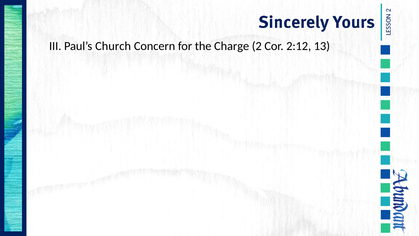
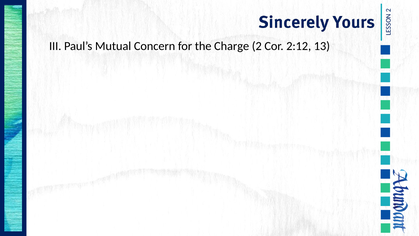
Church: Church -> Mutual (113, 46)
